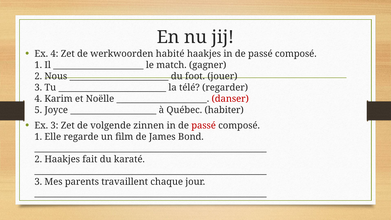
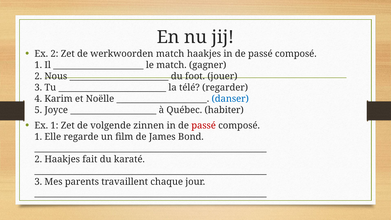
Ex 4: 4 -> 2 (54, 54)
werkwoorden habité: habité -> match (170, 54)
danser colour: red -> blue (230, 99)
Ex 3: 3 -> 1 (54, 126)
